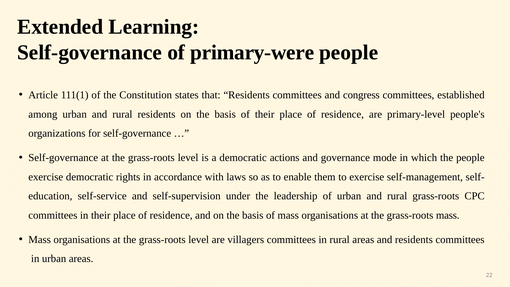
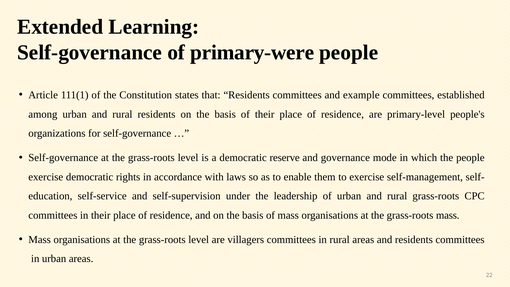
congress: congress -> example (361, 95)
actions: actions -> reserve (285, 158)
